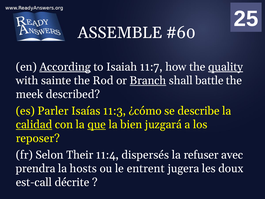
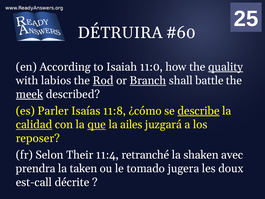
ASSEMBLE: ASSEMBLE -> DÉTRUIRA (120, 33)
According underline: present -> none (65, 67)
11:7: 11:7 -> 11:0 (151, 67)
sainte: sainte -> labios (56, 80)
Rod underline: none -> present (103, 80)
meek underline: none -> present (30, 94)
11:3: 11:3 -> 11:8 (115, 111)
describe underline: none -> present (199, 111)
bien: bien -> ailes (131, 124)
dispersés: dispersés -> retranché (145, 155)
refuser: refuser -> shaken (201, 155)
hosts: hosts -> taken (83, 168)
entrent: entrent -> tomado (146, 168)
